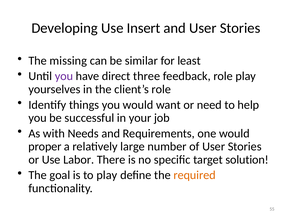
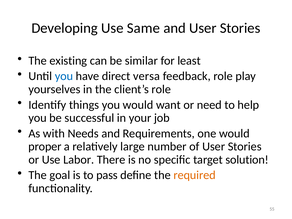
Insert: Insert -> Same (143, 28)
missing: missing -> existing (68, 61)
you colour: purple -> blue (64, 76)
three: three -> versa (147, 76)
to play: play -> pass (107, 175)
